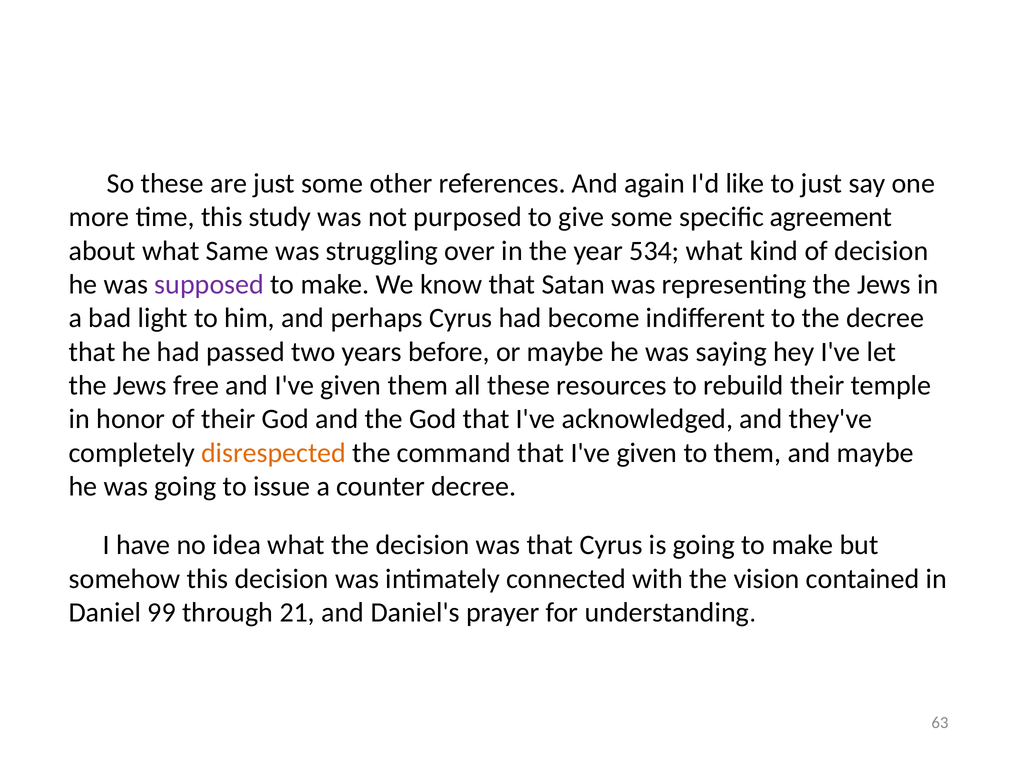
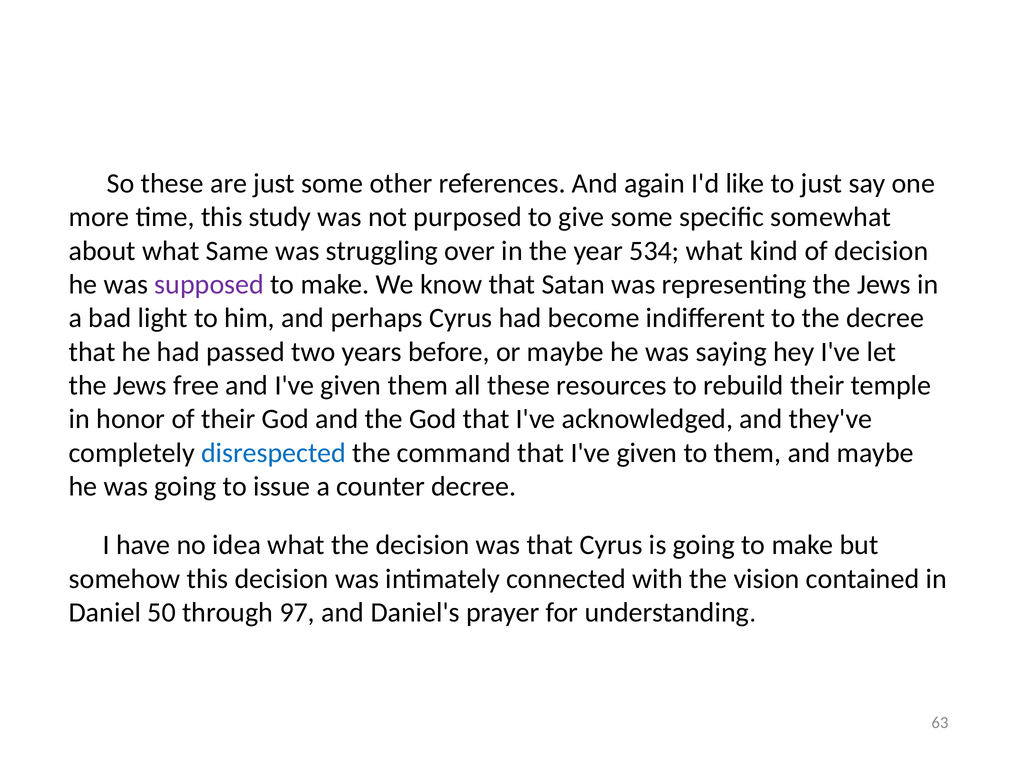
agreement: agreement -> somewhat (831, 217)
disrespected colour: orange -> blue (274, 453)
99: 99 -> 50 (162, 612)
21: 21 -> 97 (297, 612)
